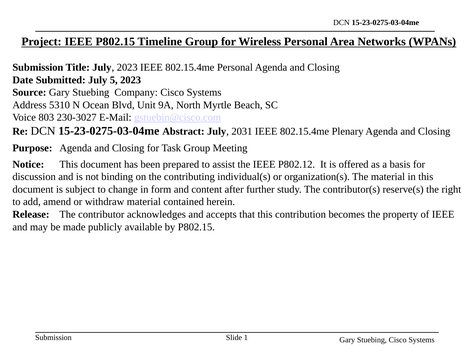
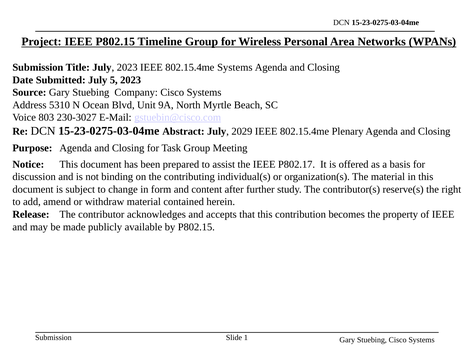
802.15.4me Personal: Personal -> Systems (235, 67)
2031: 2031 -> 2029 (242, 131)
P802.12: P802.12 -> P802.17 (297, 165)
